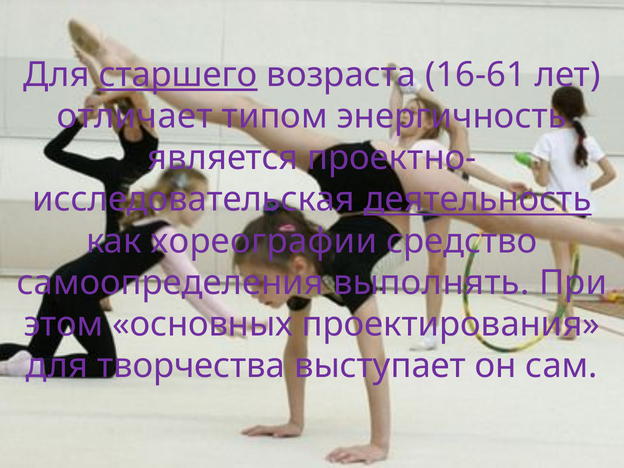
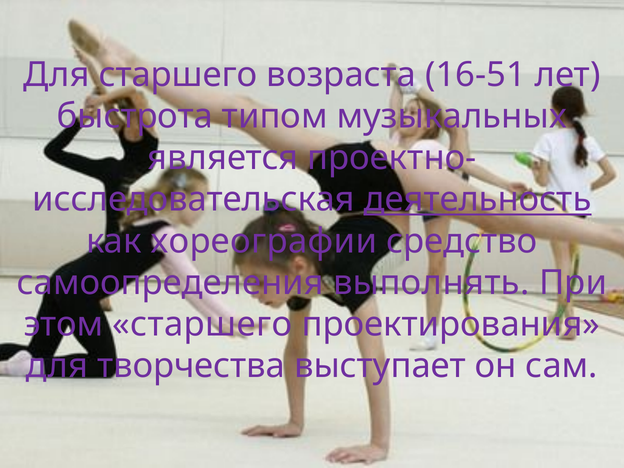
старшего underline: present -> none (178, 75)
16-61: 16-61 -> 16-51 (476, 75)
отличает: отличает -> быстрота (135, 116)
энергичность: энергичность -> музыкальных (452, 116)
этом основных: основных -> старшего (202, 324)
